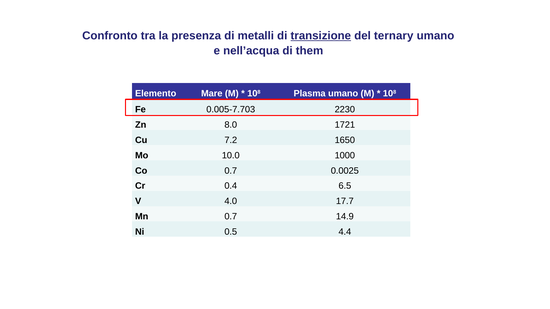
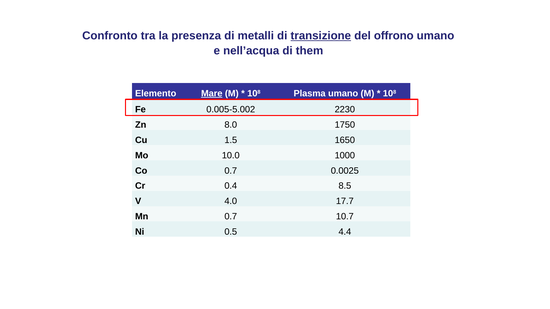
ternary: ternary -> offrono (394, 36)
Mare underline: none -> present (212, 94)
0.005-7.703: 0.005-7.703 -> 0.005-5.002 (231, 110)
1721: 1721 -> 1750 (345, 125)
7.2: 7.2 -> 1.5 (231, 140)
6.5: 6.5 -> 8.5 (345, 186)
14.9: 14.9 -> 10.7 (345, 217)
